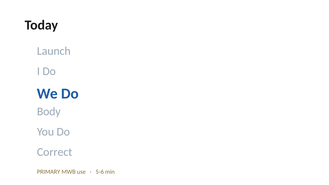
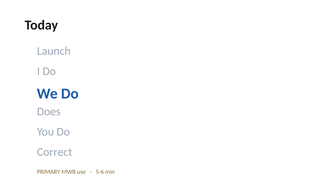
Body: Body -> Does (49, 112)
